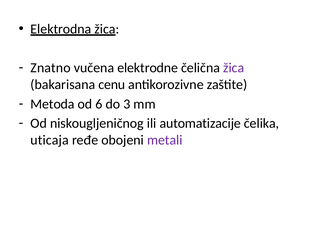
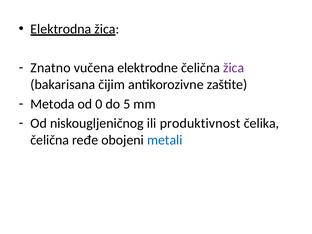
cenu: cenu -> čijim (112, 85)
6: 6 -> 0 (99, 104)
3: 3 -> 5 (127, 104)
automatizacije: automatizacije -> produktivnost (200, 123)
uticaja: uticaja -> čelična (50, 140)
metali colour: purple -> blue (165, 140)
